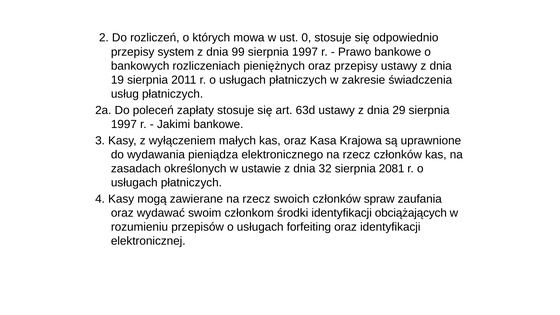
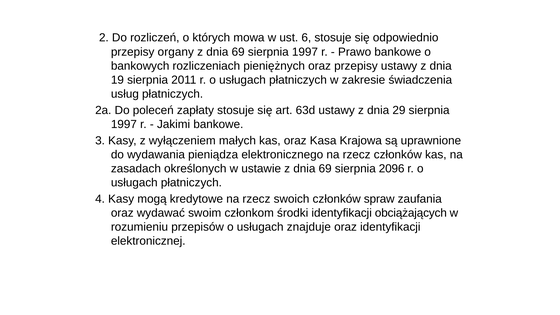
0: 0 -> 6 (306, 37)
system: system -> organy (176, 52)
99: 99 -> 69 (238, 52)
ustawie z dnia 32: 32 -> 69 (325, 169)
2081: 2081 -> 2096 (392, 169)
zawierane: zawierane -> kredytowe (196, 199)
forfeiting: forfeiting -> znajduje (309, 227)
